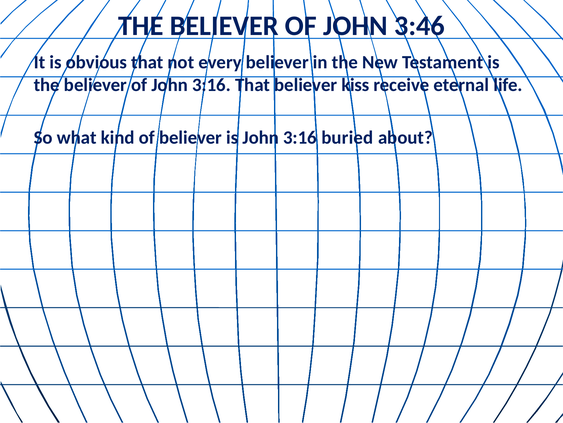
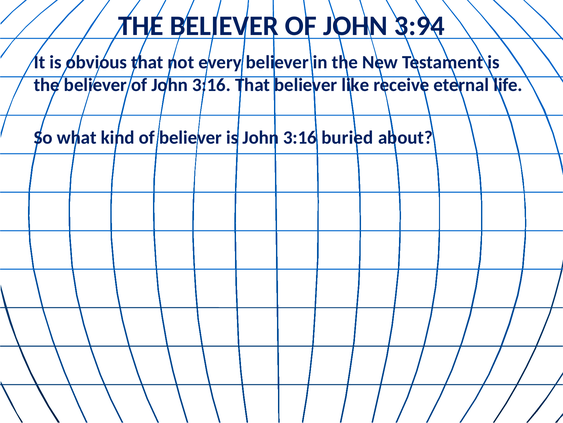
3:46: 3:46 -> 3:94 (419, 26)
kiss: kiss -> like (355, 85)
